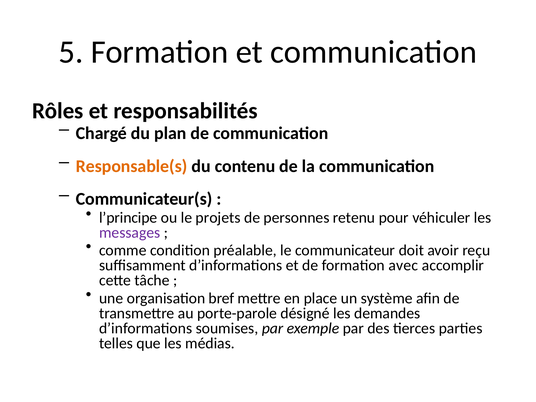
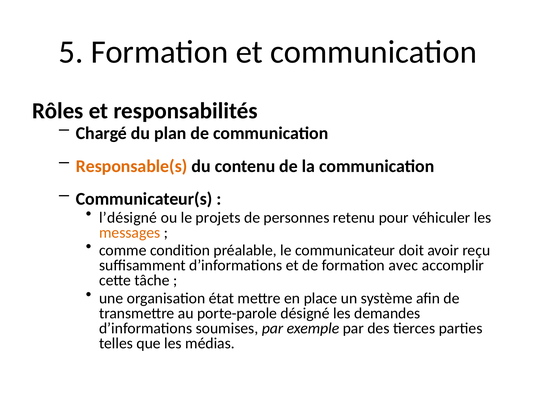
l’principe: l’principe -> l’désigné (128, 218)
messages colour: purple -> orange (130, 233)
bref: bref -> état (221, 298)
